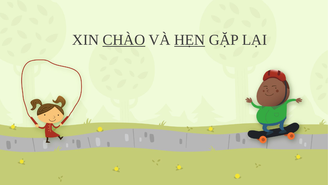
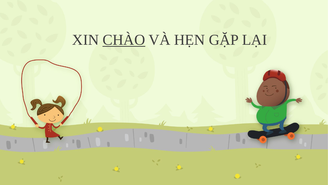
HẸN underline: present -> none (190, 40)
